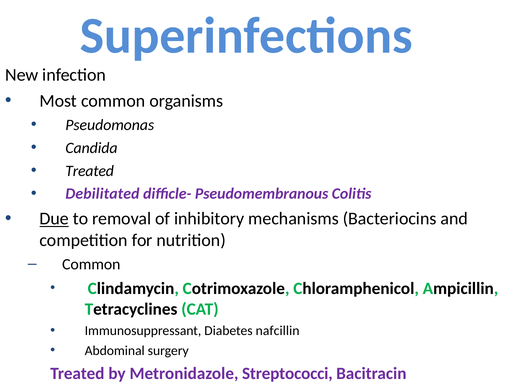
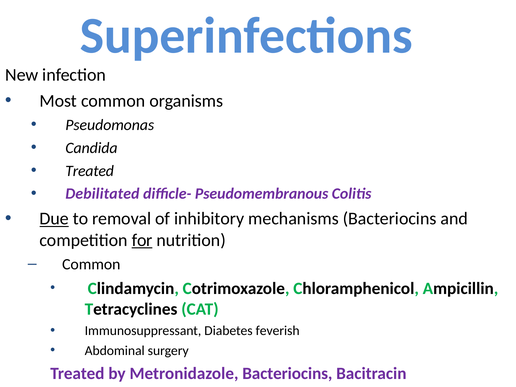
for underline: none -> present (142, 240)
nafcillin: nafcillin -> feverish (278, 331)
Metronidazole Streptococci: Streptococci -> Bacteriocins (287, 374)
